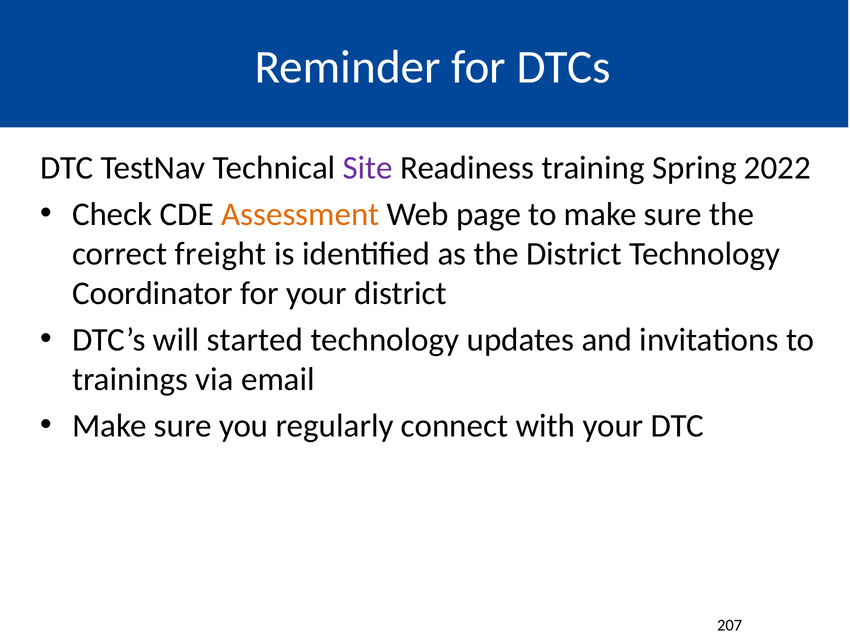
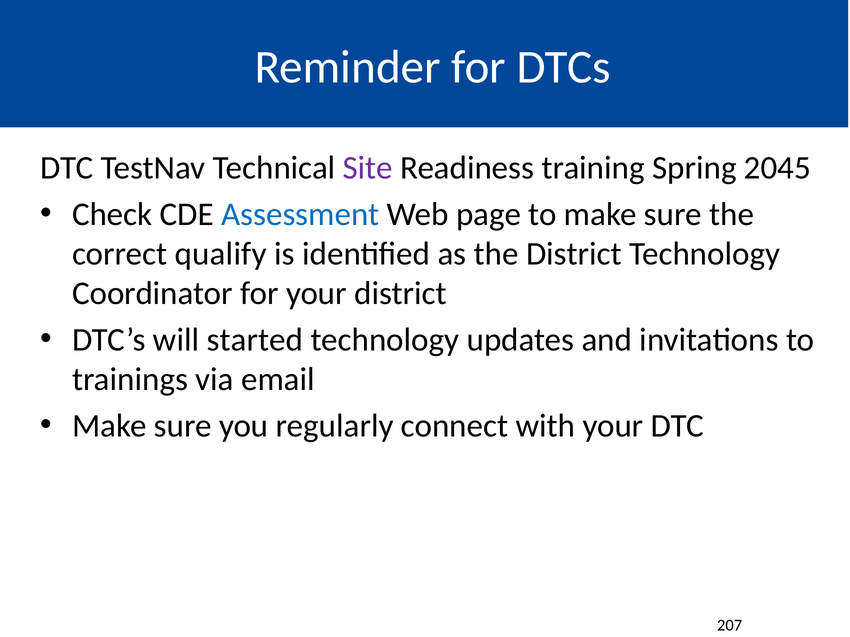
2022: 2022 -> 2045 (777, 168)
Assessment colour: orange -> blue (300, 214)
freight: freight -> qualify (221, 254)
